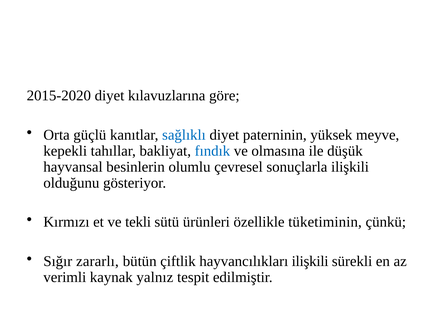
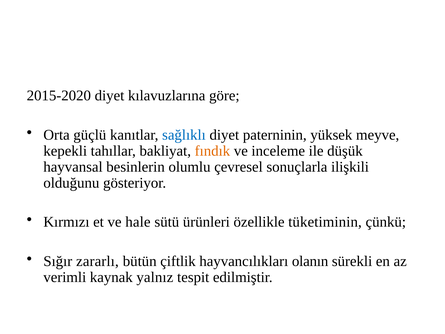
fındık colour: blue -> orange (212, 151)
olmasına: olmasına -> inceleme (278, 151)
tekli: tekli -> hale (138, 222)
hayvancılıkları ilişkili: ilişkili -> olanın (310, 261)
